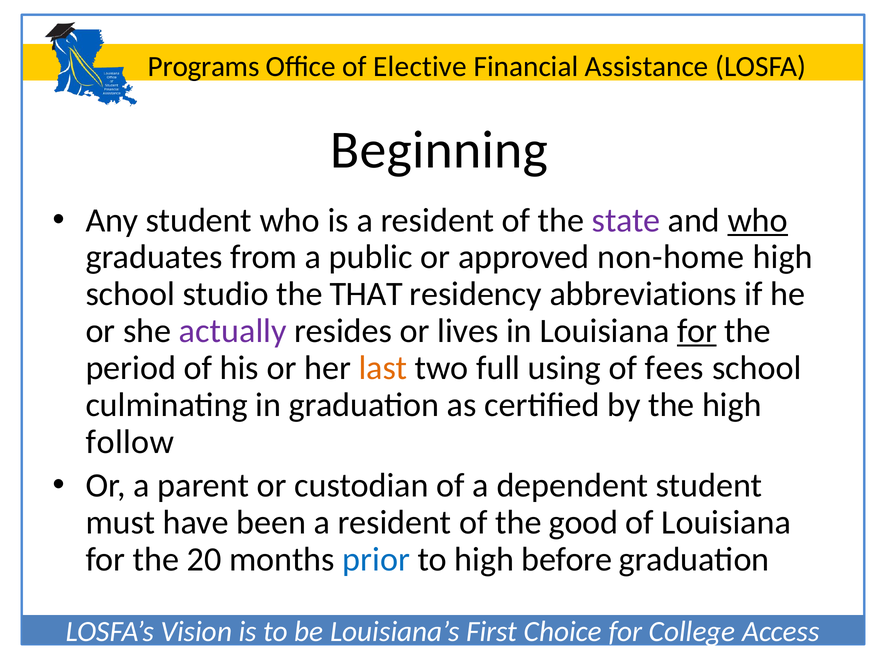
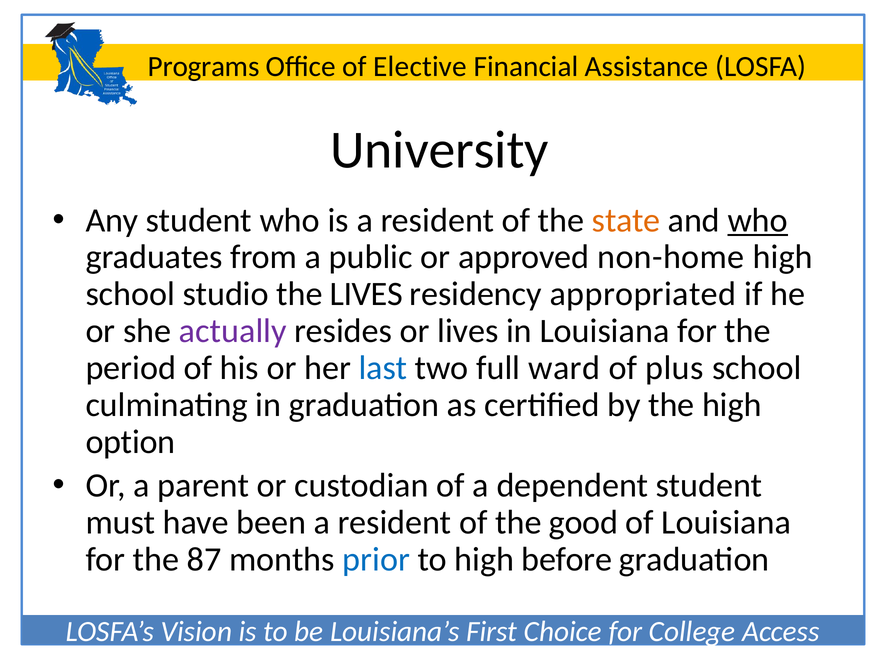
Beginning: Beginning -> University (439, 150)
state colour: purple -> orange (626, 220)
the THAT: THAT -> LIVES (366, 294)
abbreviations: abbreviations -> appropriated (643, 294)
for underline: present -> none (697, 331)
last colour: orange -> blue (383, 368)
using: using -> ward (564, 368)
fees: fees -> plus (674, 368)
follow: follow -> option (130, 442)
20: 20 -> 87 (204, 560)
